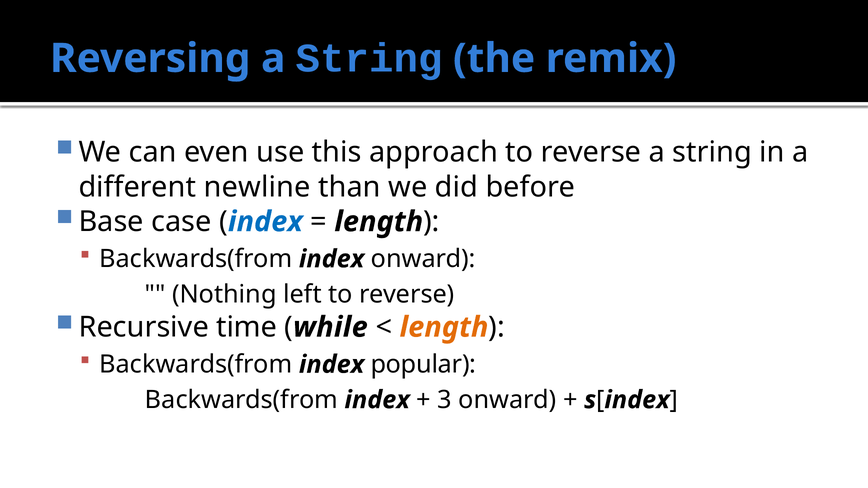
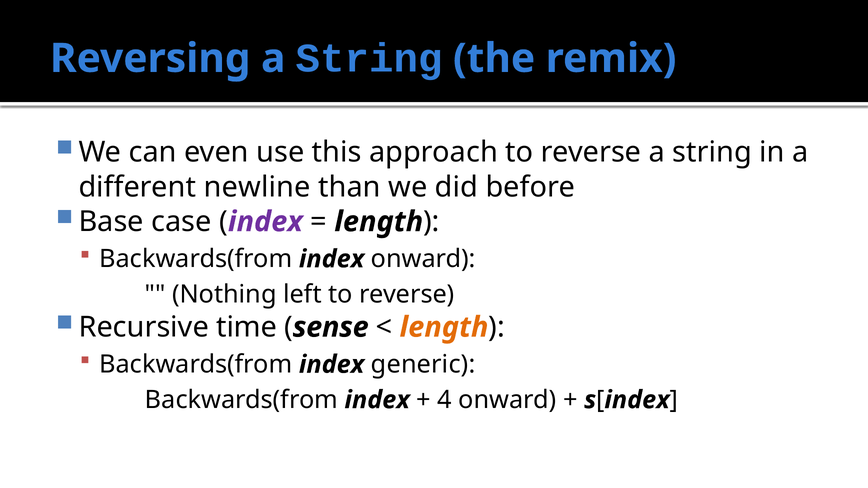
index colour: blue -> purple (265, 222)
while: while -> sense (331, 327)
popular: popular -> generic (423, 365)
3: 3 -> 4 (445, 400)
